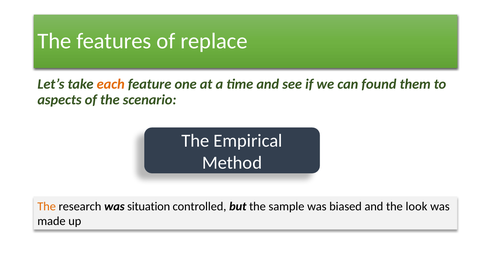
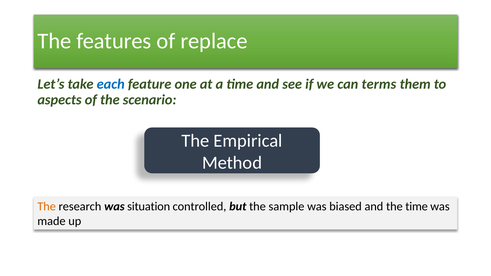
each colour: orange -> blue (111, 84)
found: found -> terms (379, 84)
the look: look -> time (417, 207)
